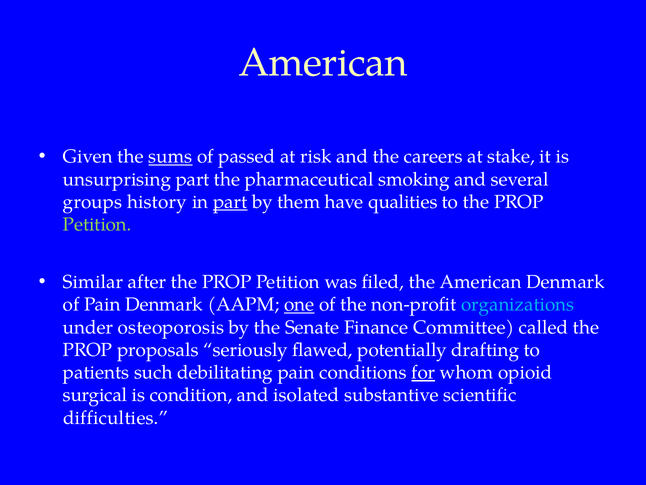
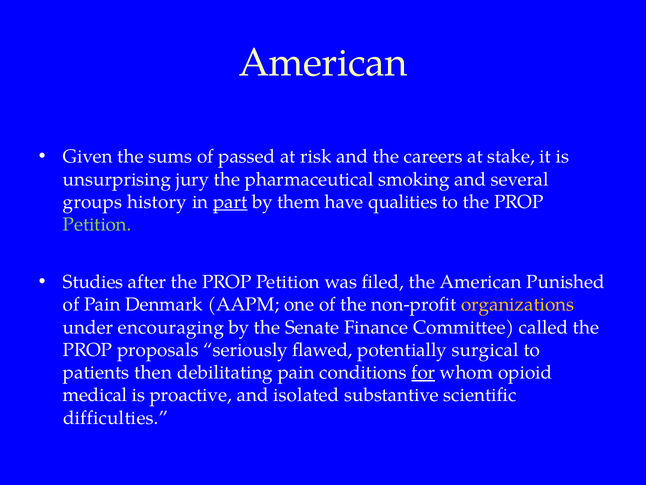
sums underline: present -> none (170, 157)
unsurprising part: part -> jury (193, 179)
Similar: Similar -> Studies (93, 282)
American Denmark: Denmark -> Punished (566, 282)
one underline: present -> none (299, 304)
organizations colour: light blue -> yellow (518, 304)
osteoporosis: osteoporosis -> encouraging (171, 327)
drafting: drafting -> surgical (485, 350)
such: such -> then (153, 372)
surgical: surgical -> medical (95, 395)
condition: condition -> proactive (191, 395)
